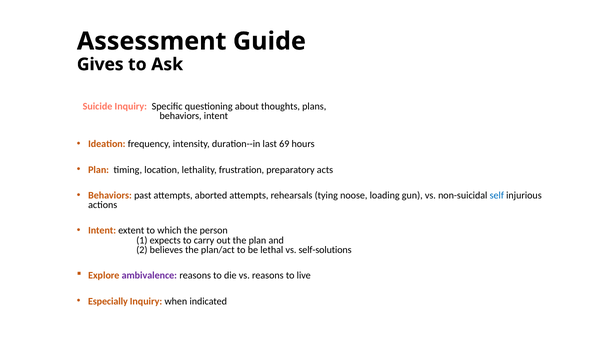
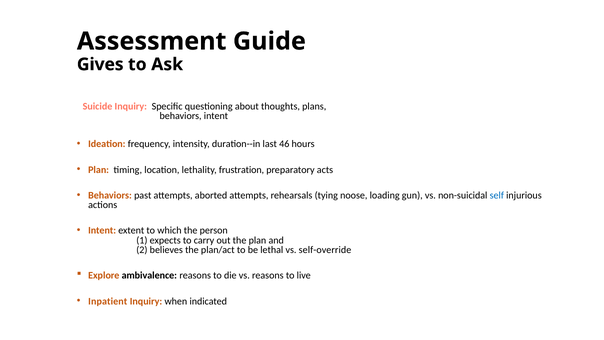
69: 69 -> 46 (284, 144)
self-solutions: self-solutions -> self-override (325, 250)
ambivalence colour: purple -> black (149, 275)
Especially: Especially -> Inpatient (108, 301)
